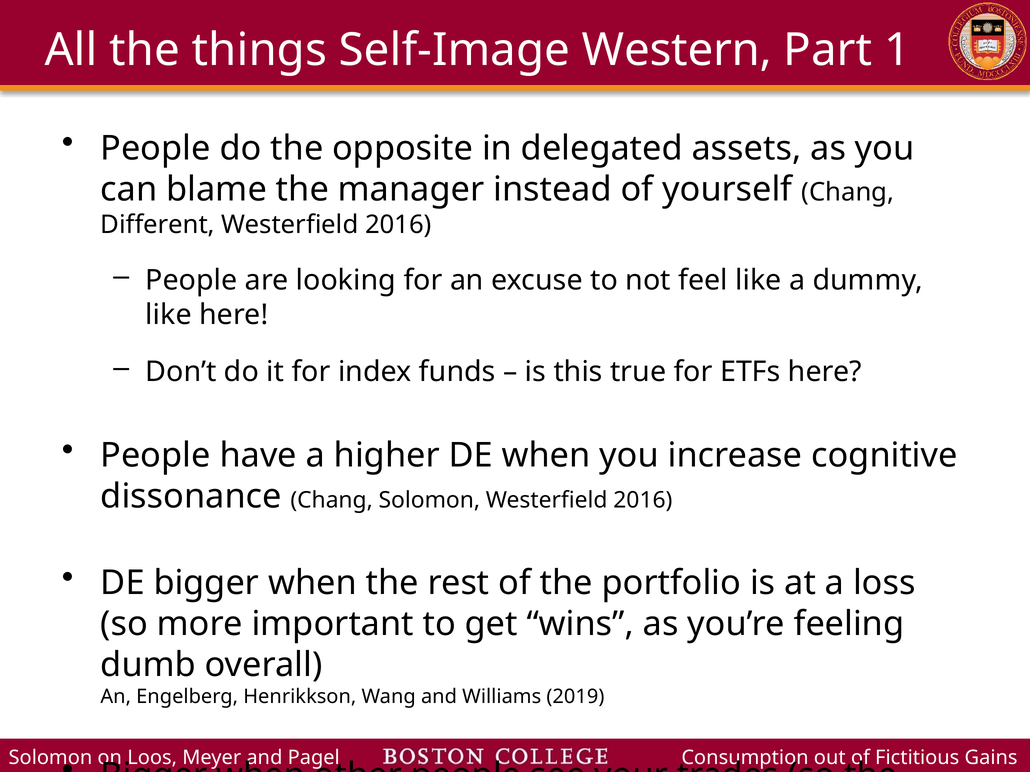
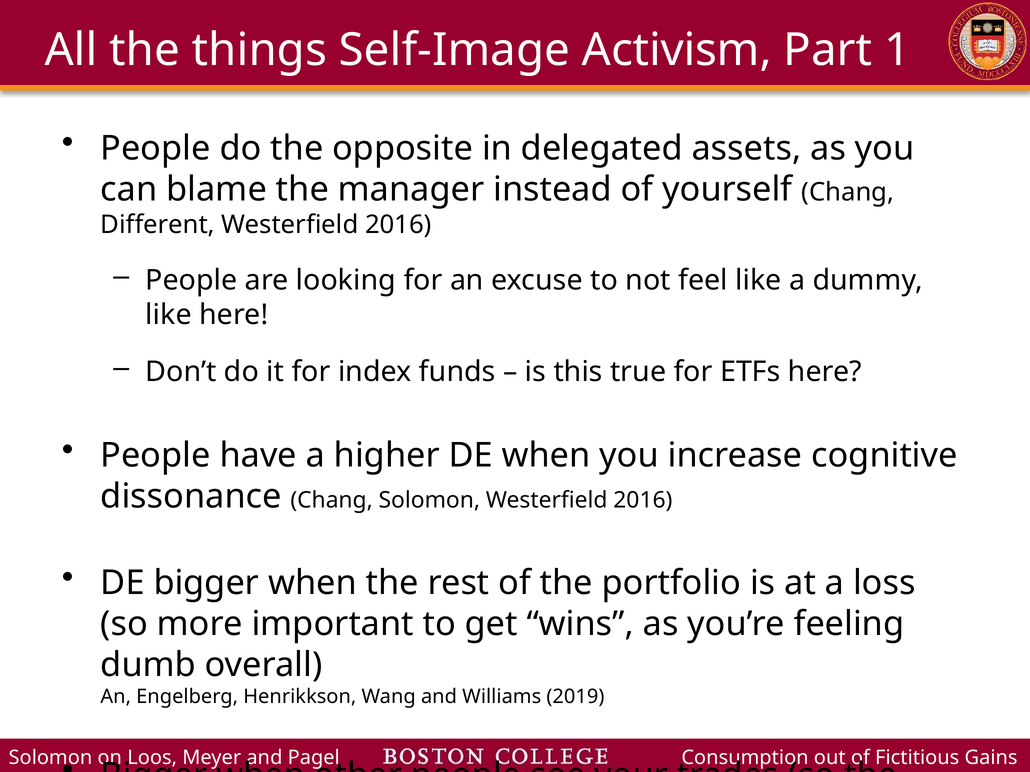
Western: Western -> Activism (677, 50)
